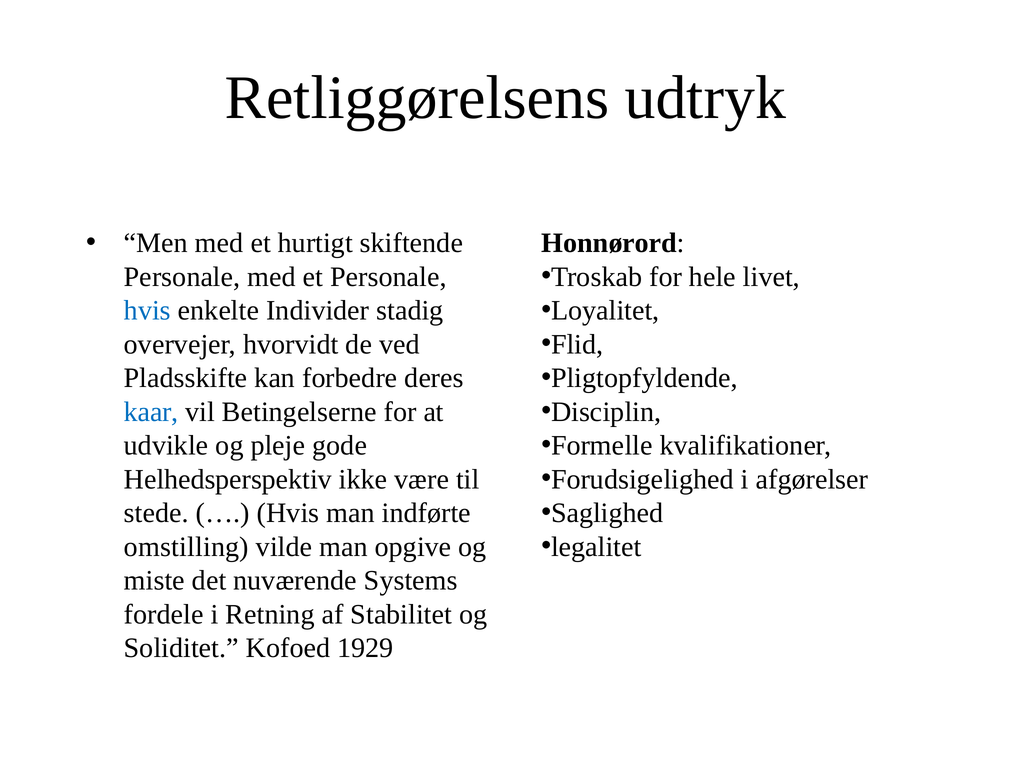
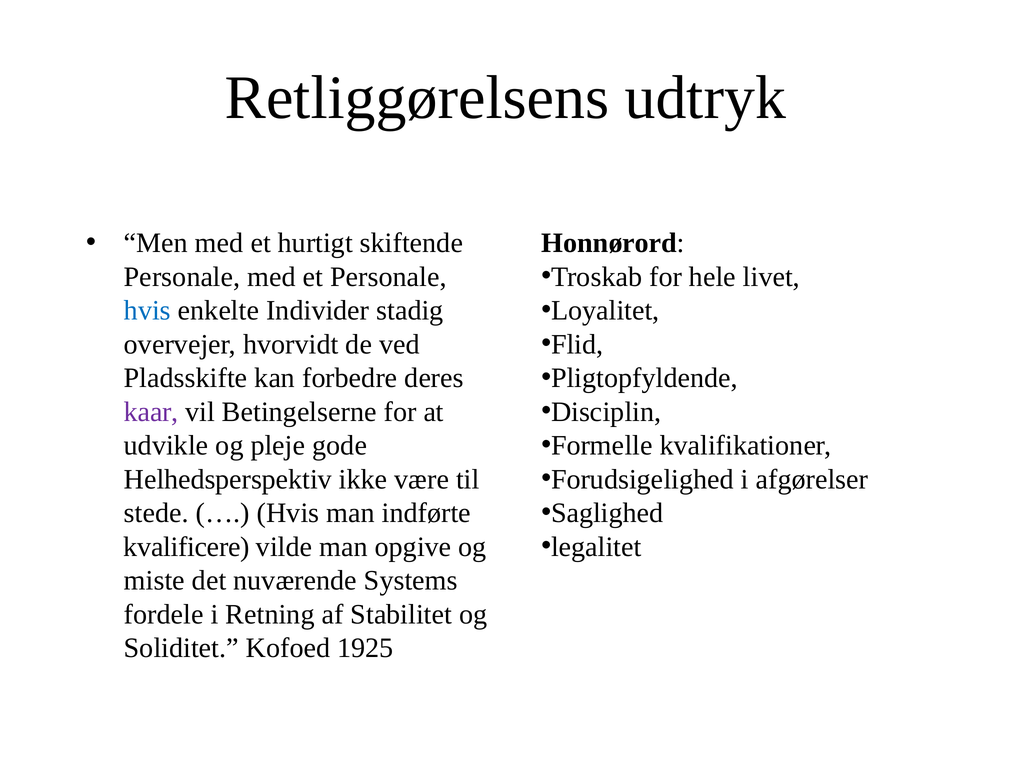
kaar colour: blue -> purple (151, 412)
omstilling: omstilling -> kvalificere (187, 547)
1929: 1929 -> 1925 (365, 648)
